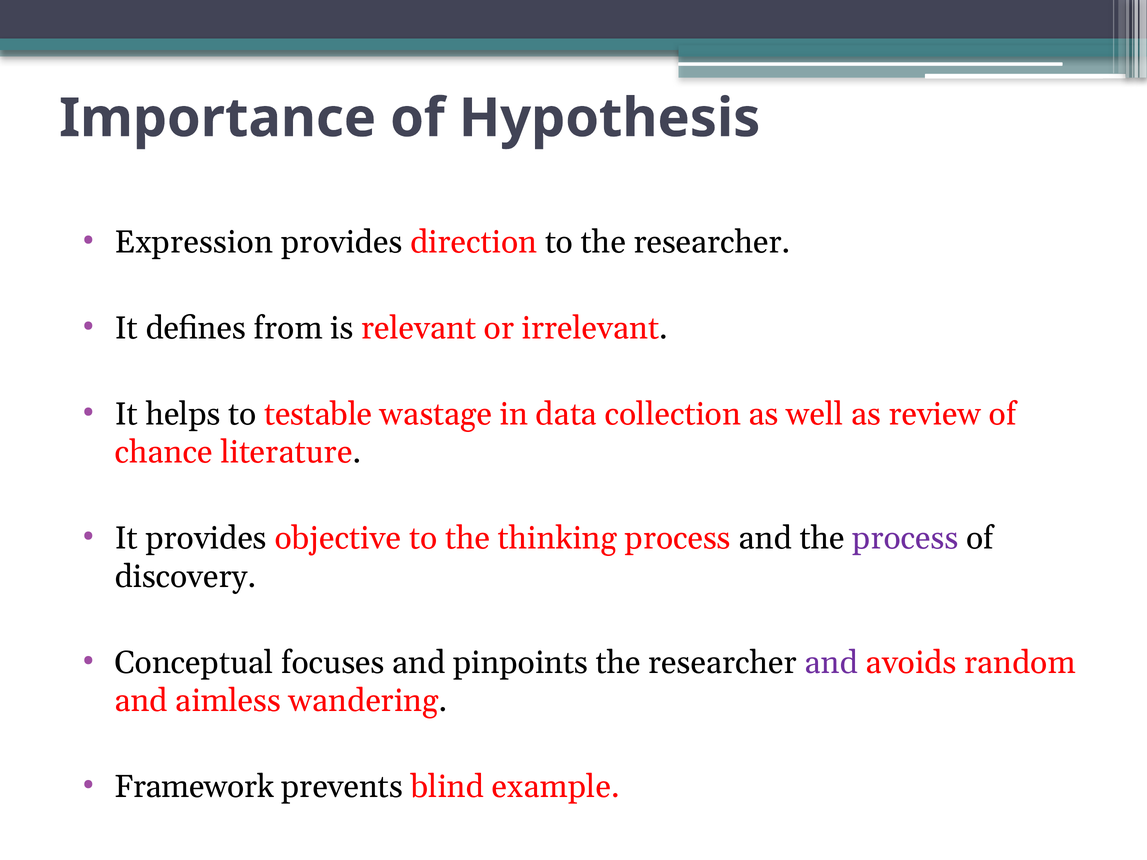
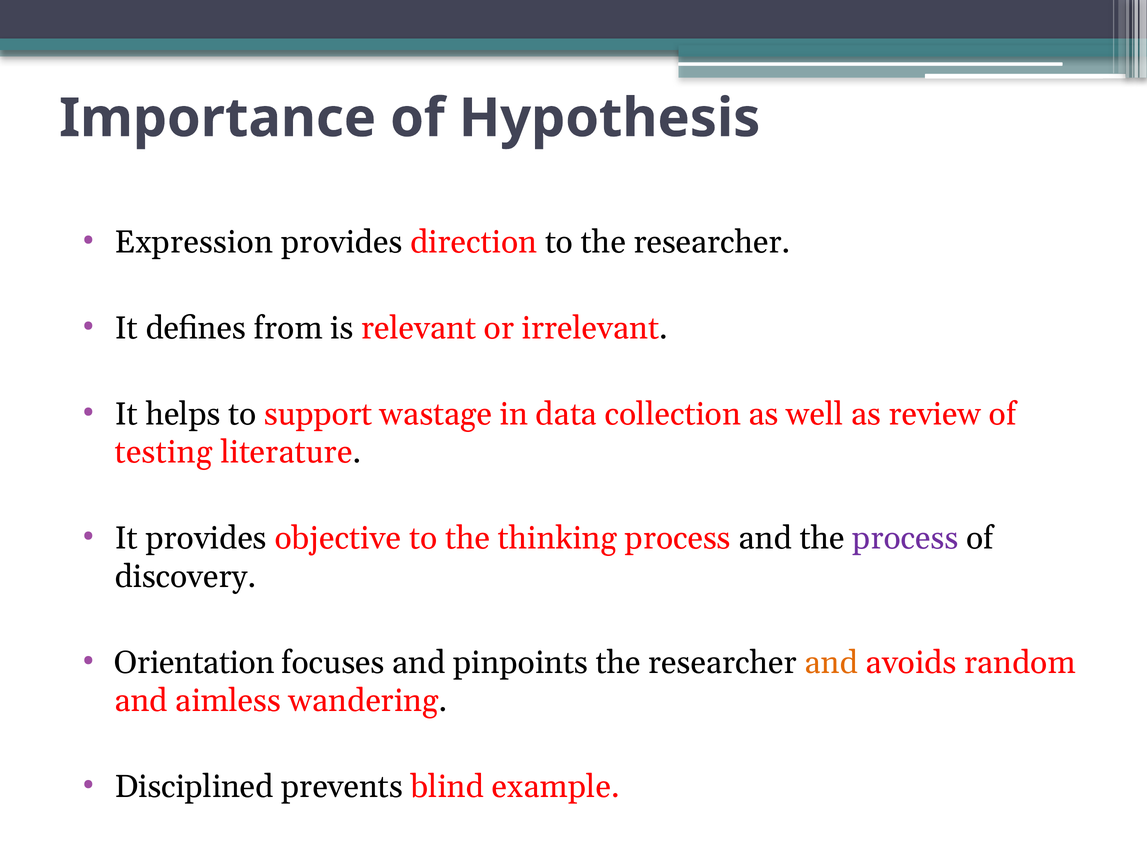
testable: testable -> support (318, 414)
chance: chance -> testing (164, 452)
Conceptual: Conceptual -> Orientation (194, 663)
and colour: purple -> orange (831, 663)
Framework: Framework -> Disciplined (194, 787)
